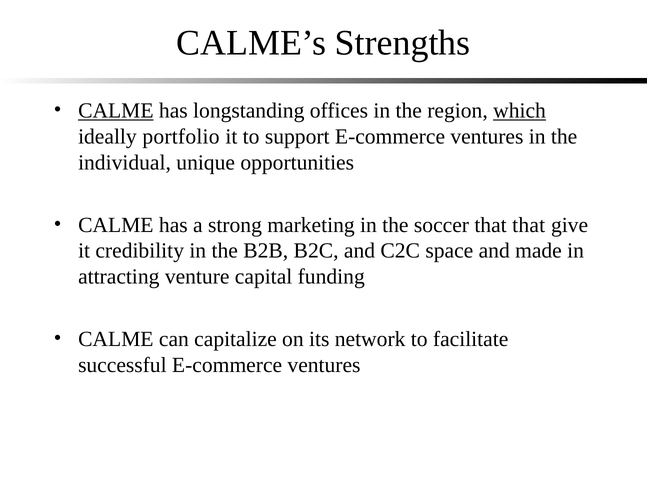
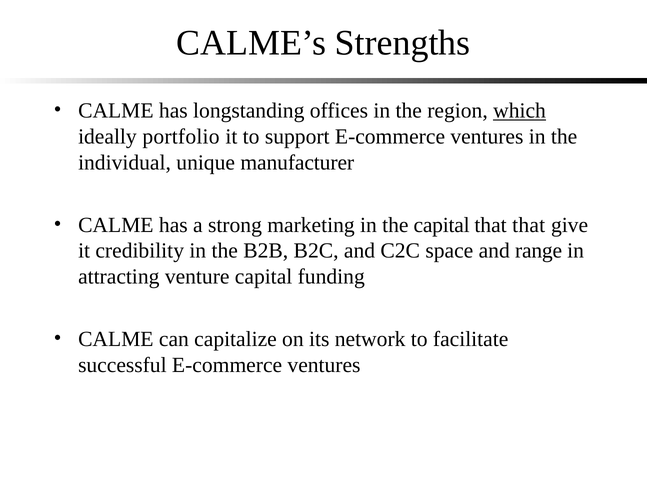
CALME underline: present -> none (116, 111)
opportunities: opportunities -> manufacturer (297, 163)
the soccer: soccer -> capital (442, 225)
made: made -> range (539, 251)
